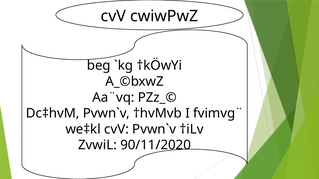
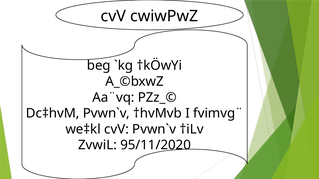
90/11/2020: 90/11/2020 -> 95/11/2020 (156, 145)
